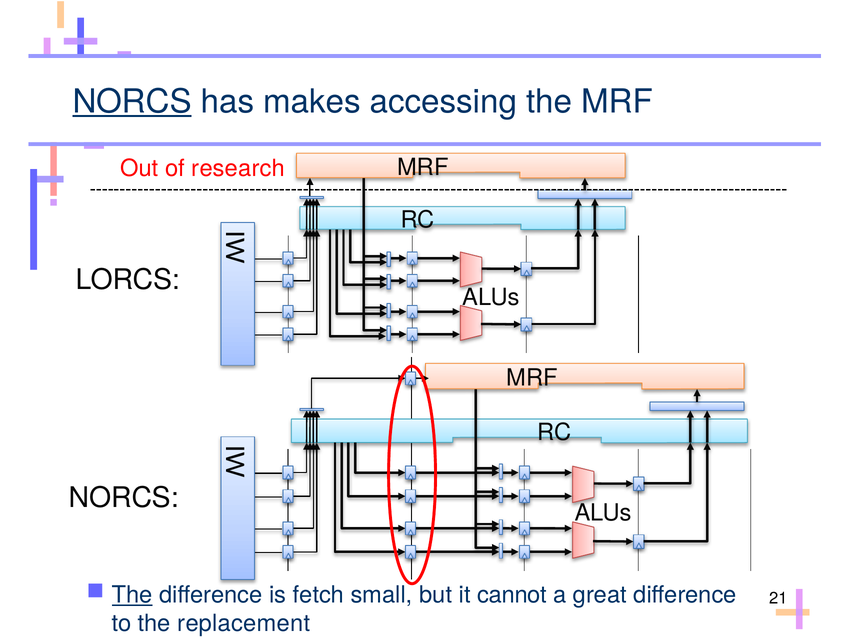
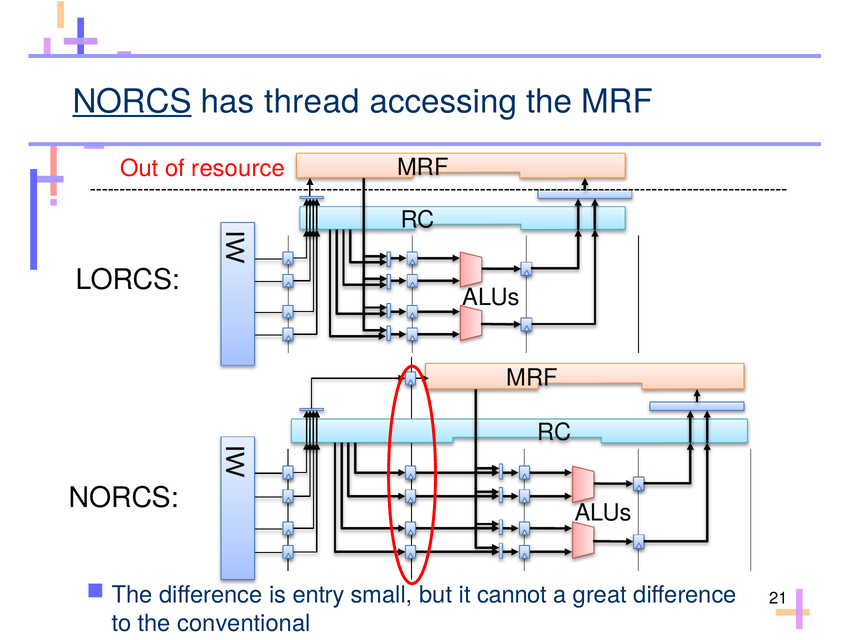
makes: makes -> thread (312, 102)
research: research -> resource (238, 168)
The underline: present -> none (132, 595)
fetch: fetch -> entry (319, 595)
replacement: replacement -> conventional (244, 623)
